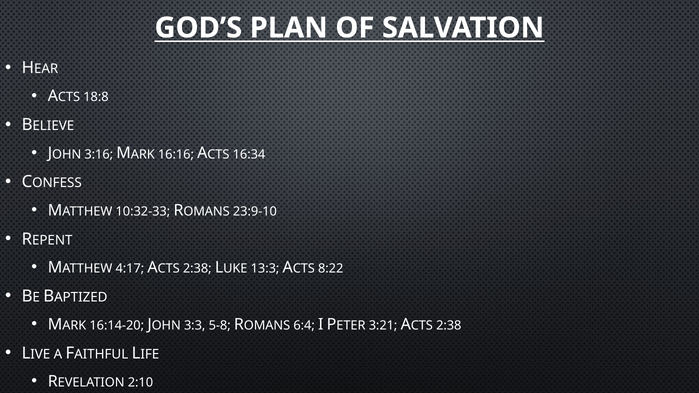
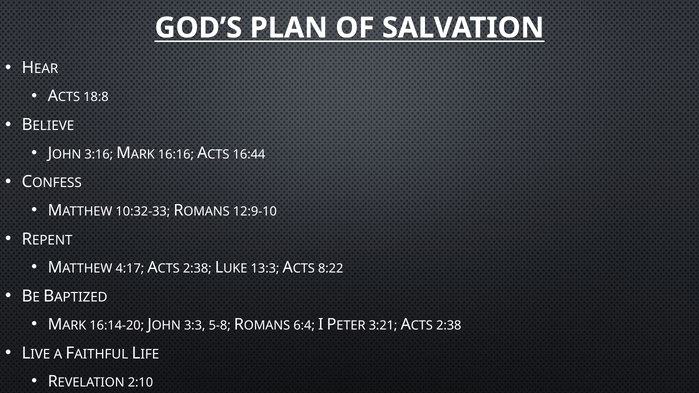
16:34: 16:34 -> 16:44 (249, 154)
23:9-10: 23:9-10 -> 12:9-10 (255, 211)
